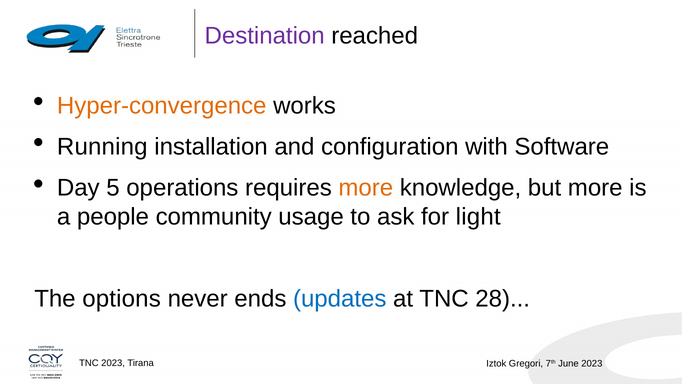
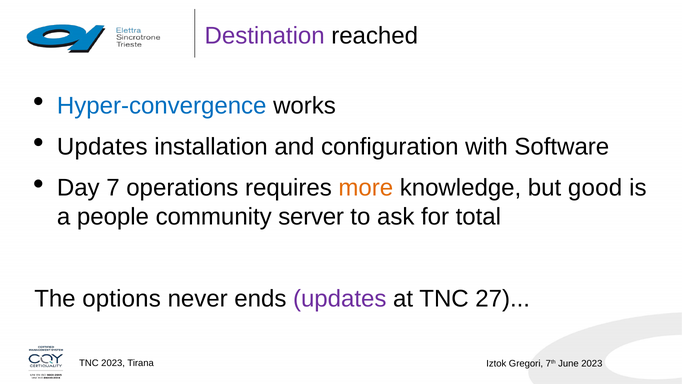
Hyper-convergence colour: orange -> blue (162, 106)
Running: Running -> Updates (102, 147)
5: 5 -> 7 (113, 188)
but more: more -> good (595, 188)
usage: usage -> server (311, 217)
light: light -> total (478, 217)
updates colour: blue -> purple (340, 299)
28: 28 -> 27 (503, 299)
